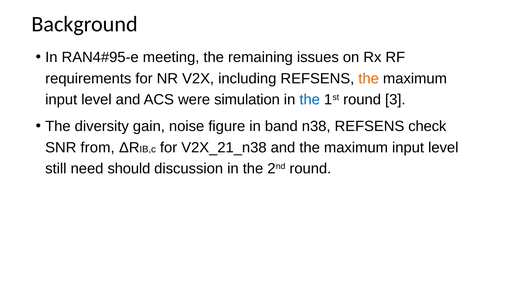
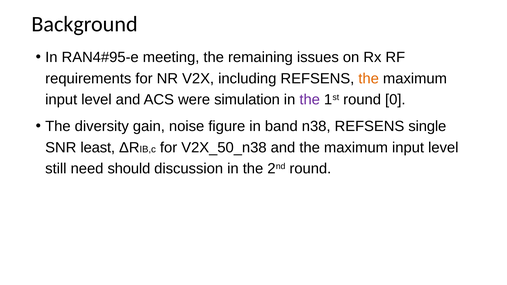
the colour: blue -> purple (310, 100)
3: 3 -> 0 (395, 100)
check: check -> single (427, 126)
from: from -> least (98, 148)
V2X_21_n38: V2X_21_n38 -> V2X_50_n38 (224, 148)
